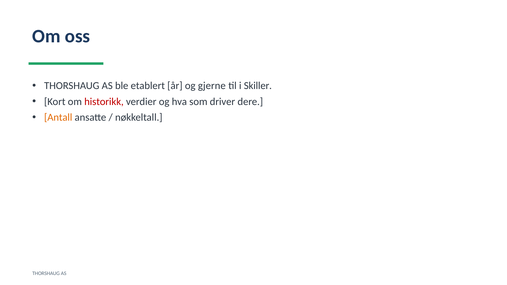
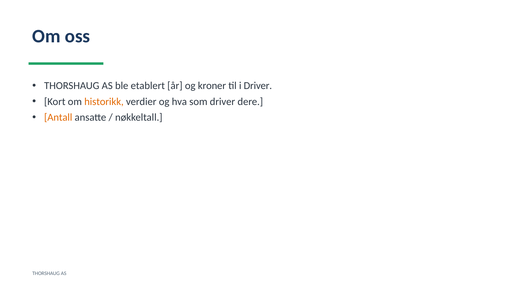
gjerne: gjerne -> kroner (212, 86)
i Skiller: Skiller -> Driver (258, 86)
historikk colour: red -> orange (104, 102)
